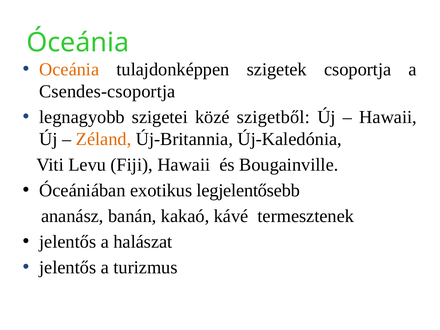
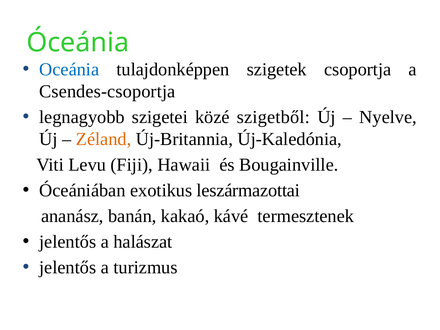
Oceánia colour: orange -> blue (69, 69)
Hawaii: Hawaii -> Nyelve (388, 117)
legjelentősebb: legjelentősebb -> leszármazottai (248, 190)
